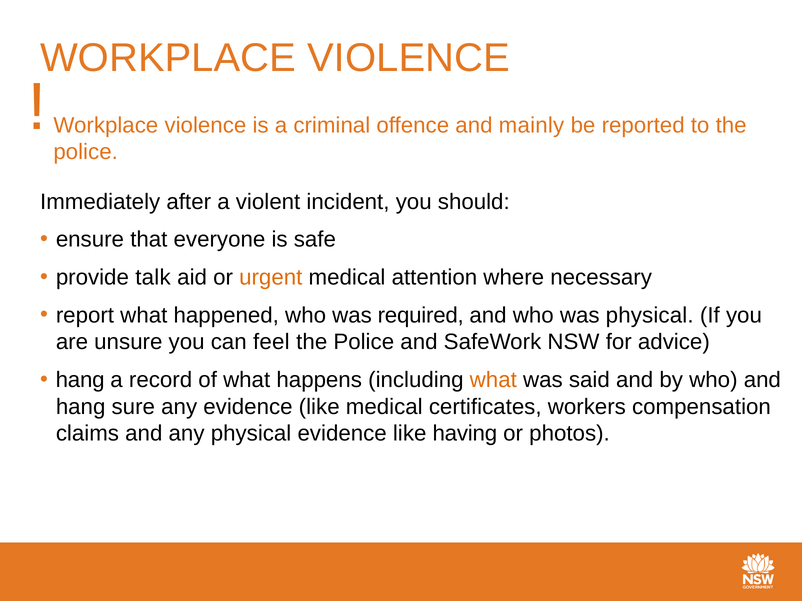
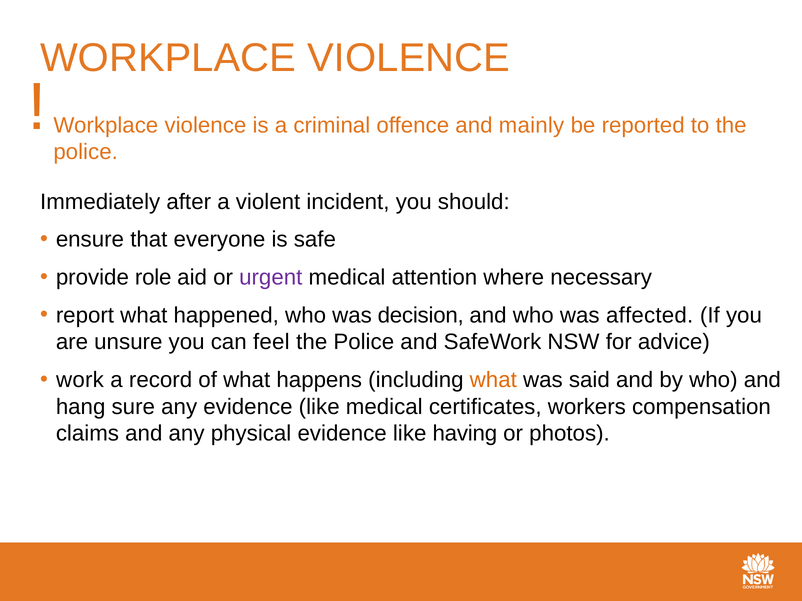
talk: talk -> role (153, 278)
urgent colour: orange -> purple (271, 278)
required: required -> decision (421, 316)
was physical: physical -> affected (650, 316)
hang: hang -> work (80, 380)
